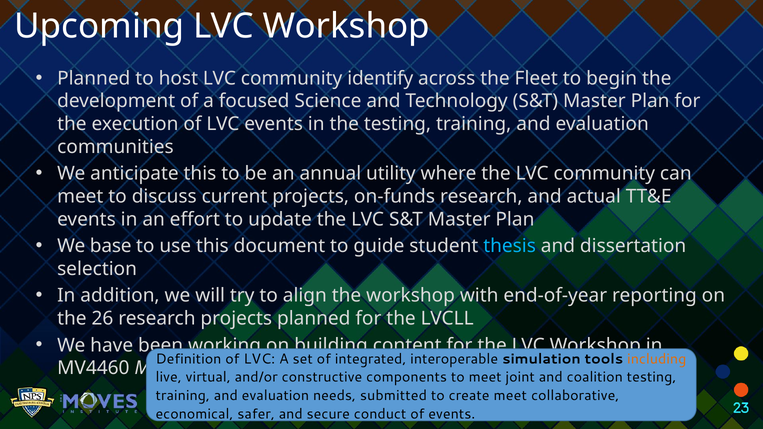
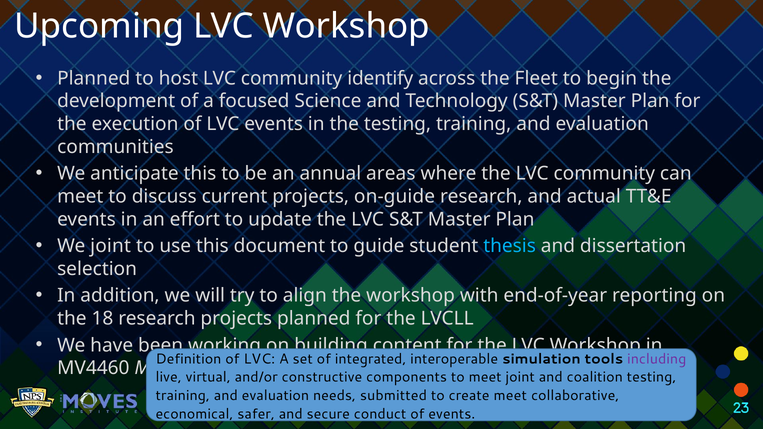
utility: utility -> areas (391, 174)
on-funds: on-funds -> on-guide (395, 197)
We base: base -> joint (111, 246)
26: 26 -> 18 (102, 319)
including colour: orange -> purple (657, 359)
